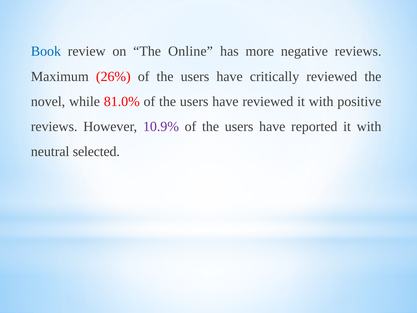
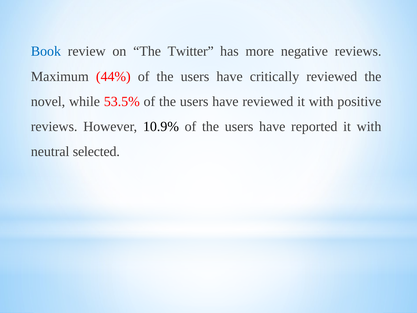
Online: Online -> Twitter (191, 51)
26%: 26% -> 44% (113, 76)
81.0%: 81.0% -> 53.5% (122, 101)
10.9% colour: purple -> black (161, 126)
